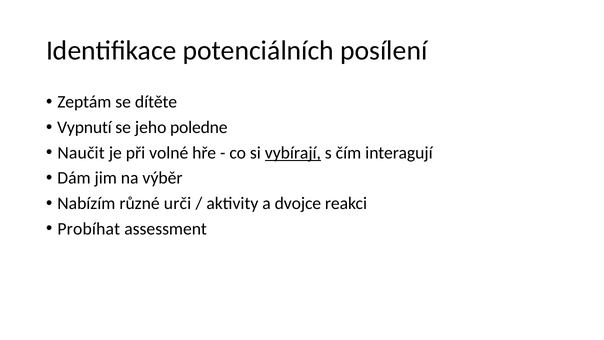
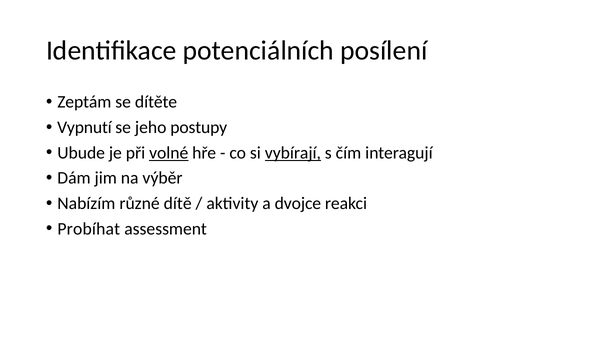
poledne: poledne -> postupy (199, 127)
Naučit: Naučit -> Ubude (81, 153)
volné underline: none -> present (169, 153)
urči: urči -> dítě (178, 203)
